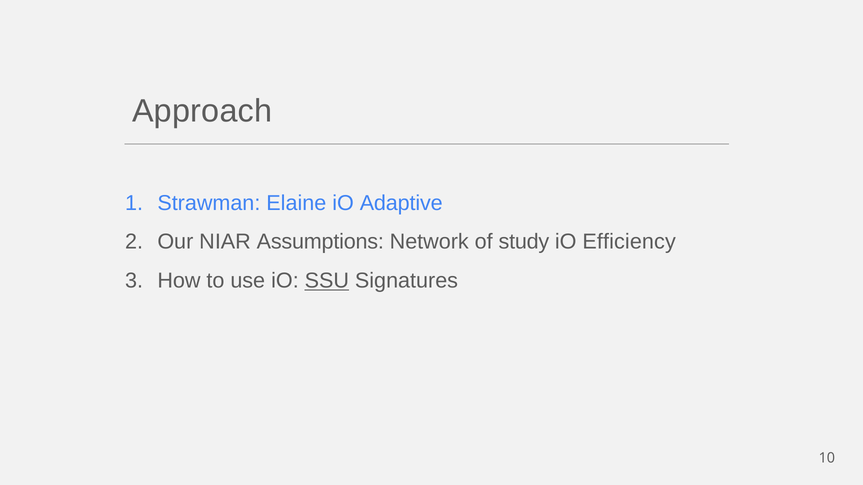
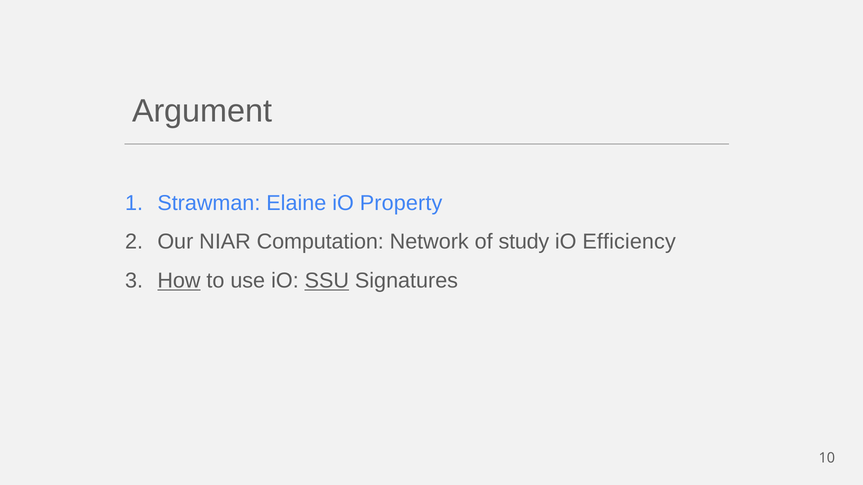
Approach: Approach -> Argument (202, 111)
Adaptive: Adaptive -> Property (401, 203)
Assumptions: Assumptions -> Computation (320, 242)
How underline: none -> present (179, 281)
